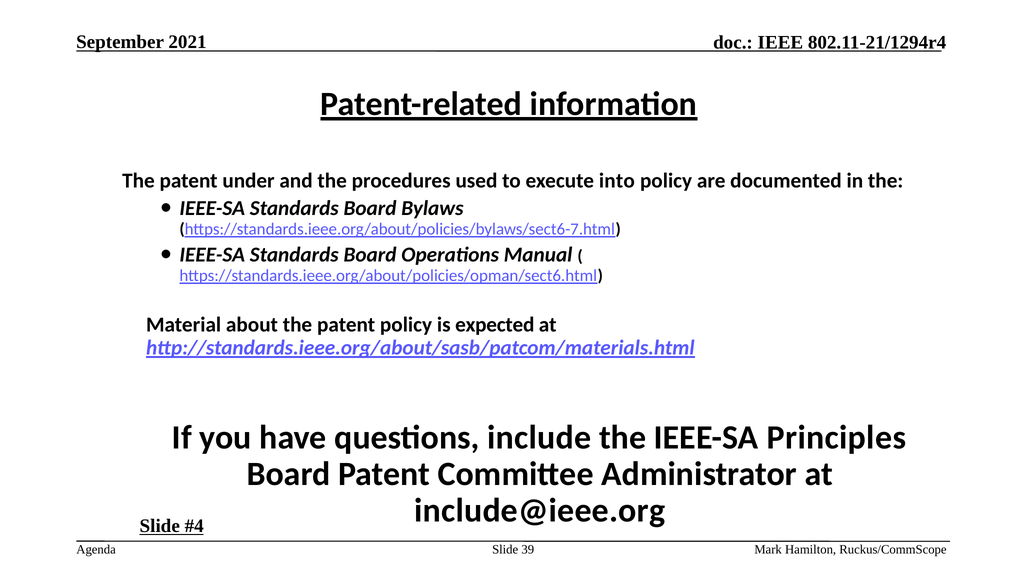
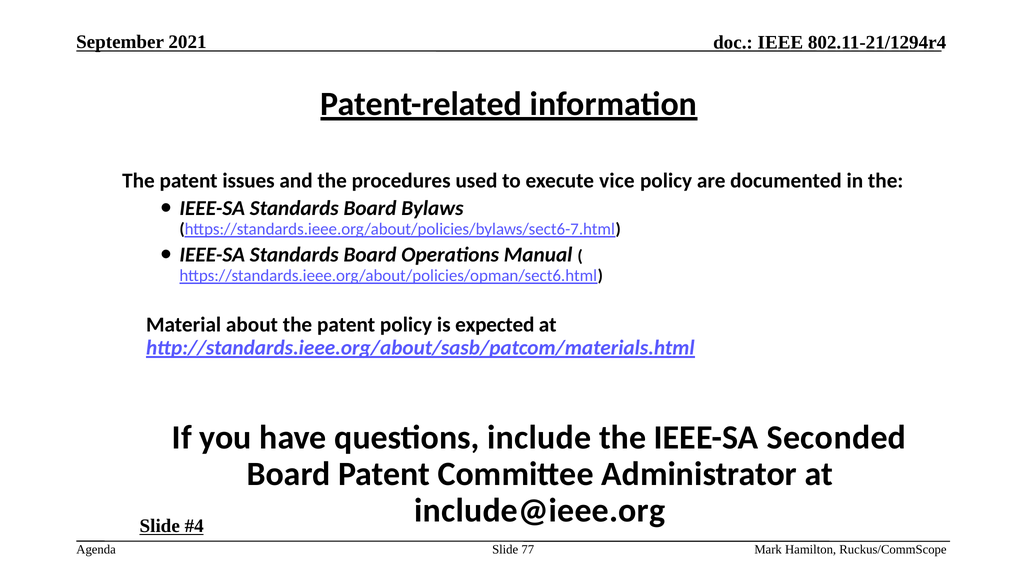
under: under -> issues (249, 181)
into: into -> vice (617, 181)
Principles: Principles -> Seconded (836, 437)
39: 39 -> 77 (528, 549)
